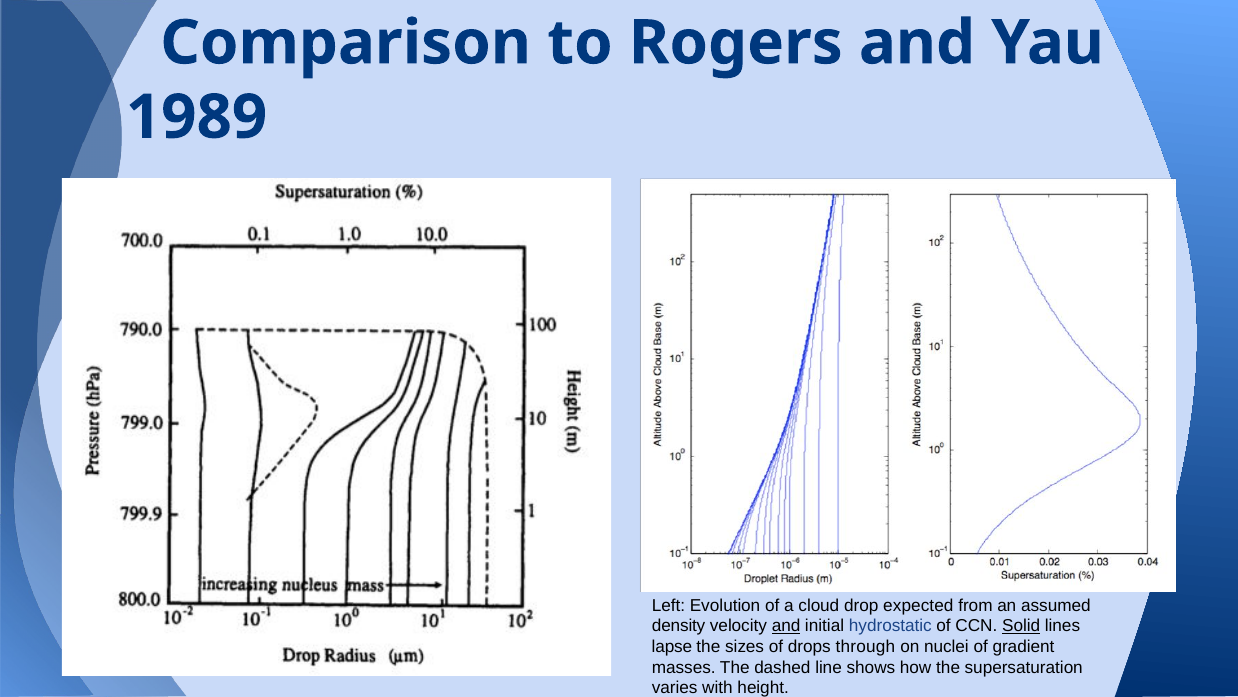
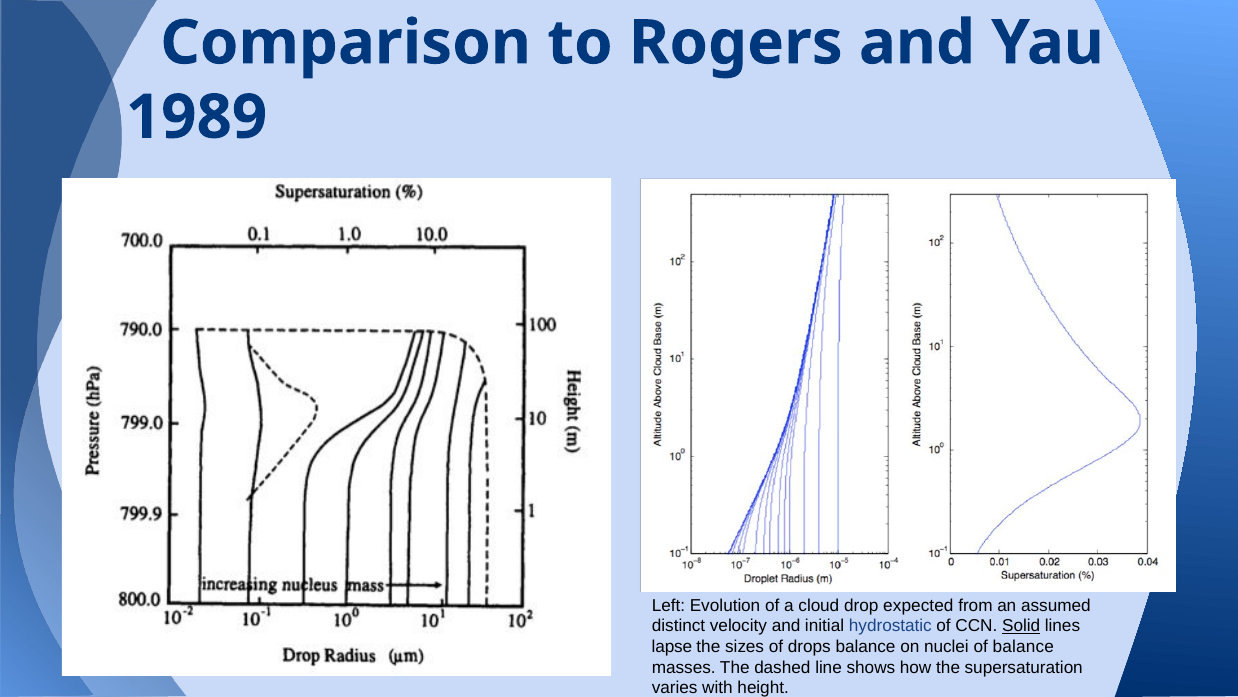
density: density -> distinct (679, 626)
and underline: present -> none (786, 626)
drops through: through -> balance (866, 646)
of gradient: gradient -> balance (1023, 646)
